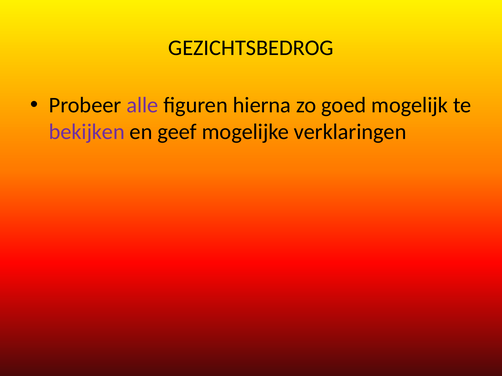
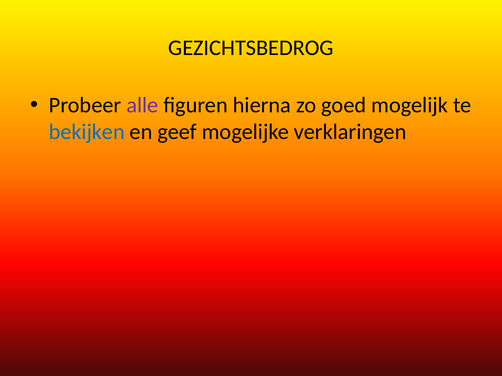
bekijken colour: purple -> blue (87, 132)
